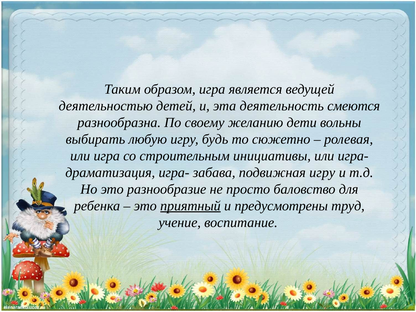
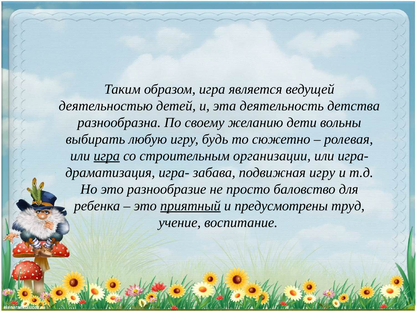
смеются: смеются -> детства (354, 106)
игра underline: none -> present (107, 156)
инициативы: инициативы -> организации (272, 156)
